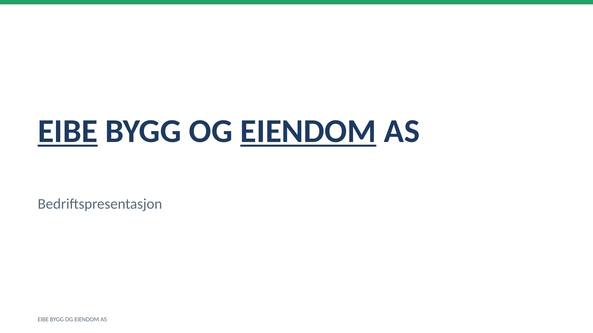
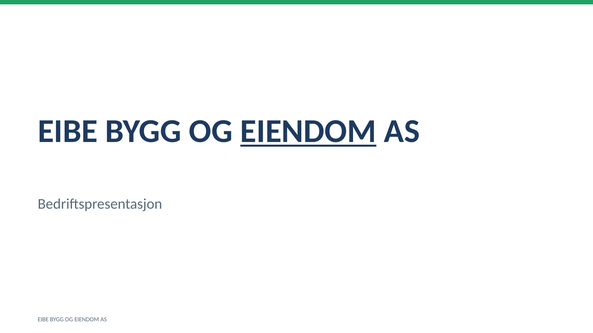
EIBE underline: present -> none (68, 132)
